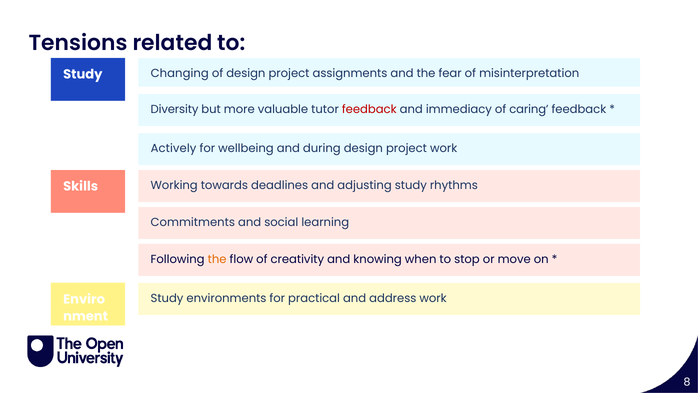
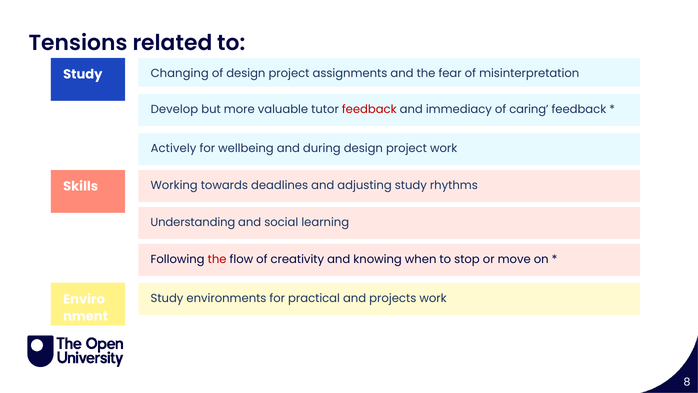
Diversity: Diversity -> Develop (174, 109)
Commitments: Commitments -> Understanding (193, 222)
the colour: orange -> red (217, 259)
address: address -> projects (393, 298)
